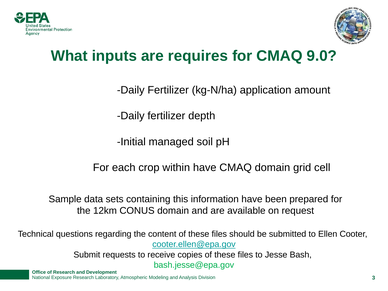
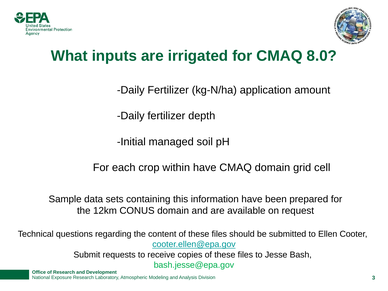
requires: requires -> irrigated (198, 56)
9.0: 9.0 -> 8.0 (322, 56)
